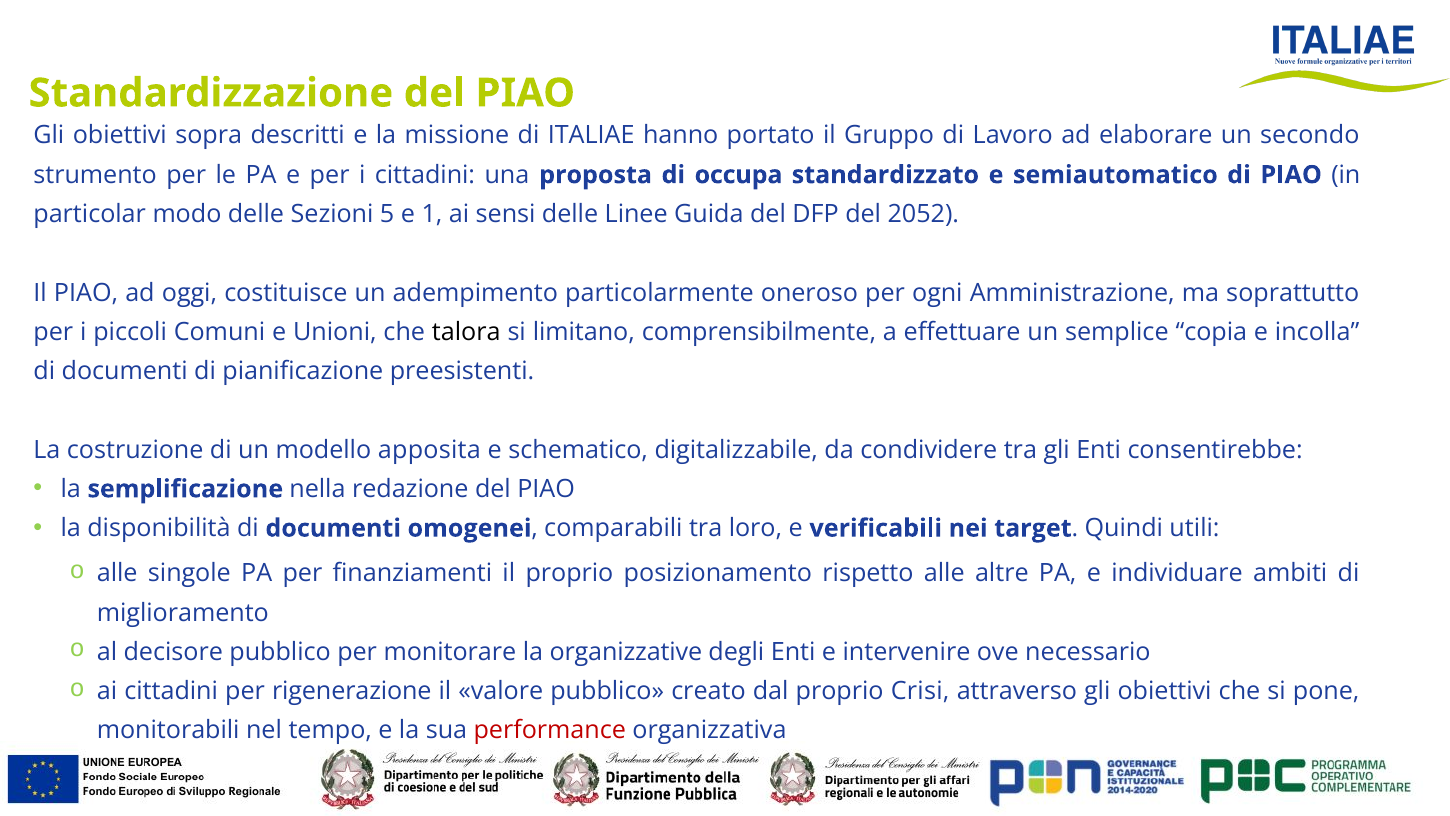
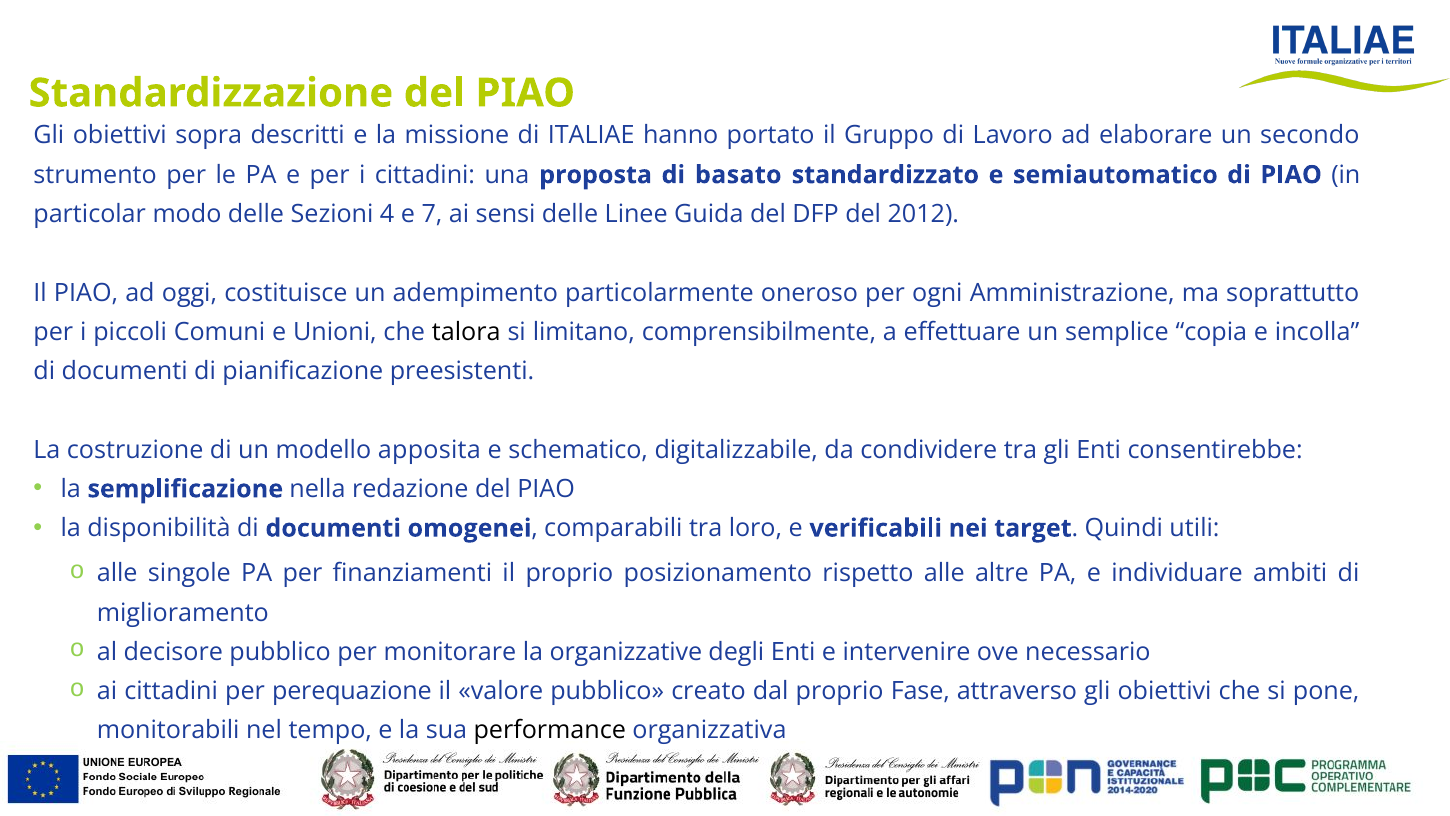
occupa: occupa -> basato (738, 175)
5: 5 -> 4 (387, 214)
1: 1 -> 7 (432, 214)
2052: 2052 -> 2012 (923, 214)
rigenerazione: rigenerazione -> perequazione (352, 691)
Crisi: Crisi -> Fase (920, 691)
performance colour: red -> black (550, 730)
